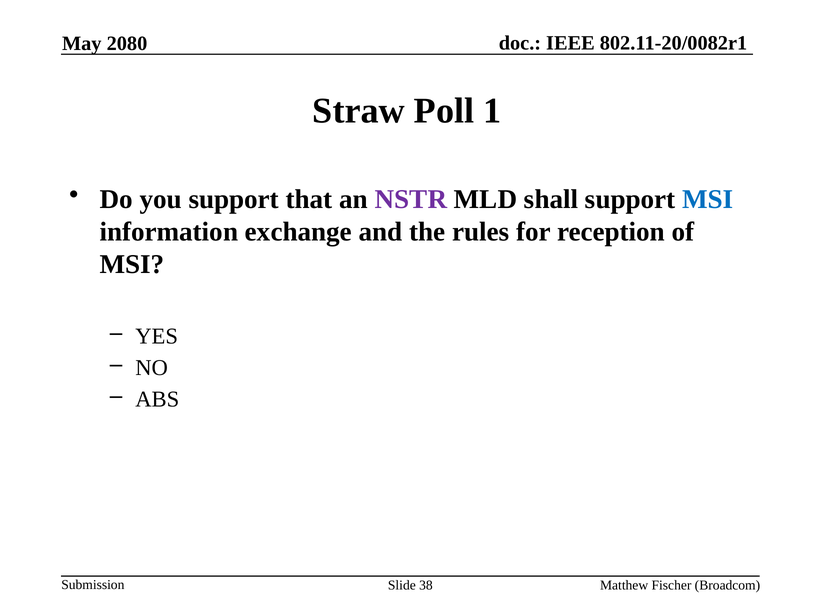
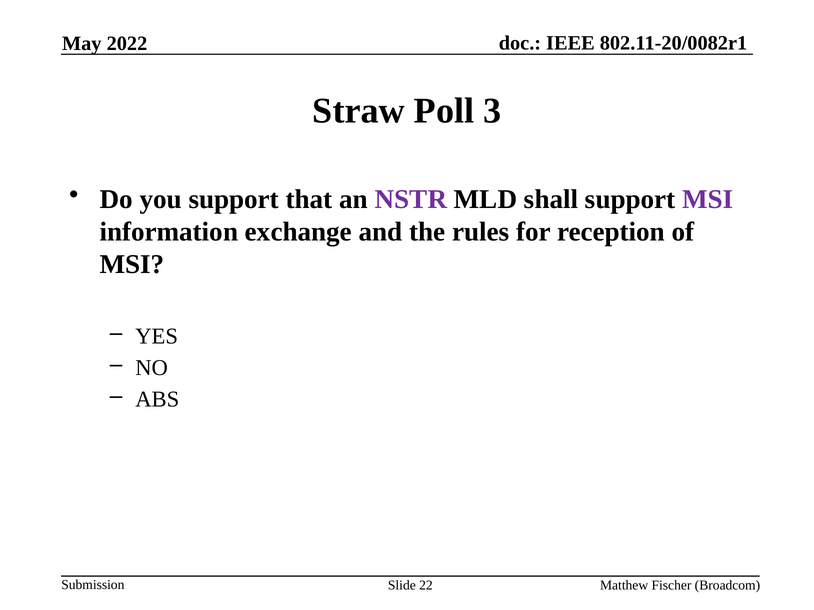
2080: 2080 -> 2022 (127, 43)
1: 1 -> 3 (492, 111)
MSI colour: blue -> purple (708, 199)
38: 38 -> 22 (426, 586)
